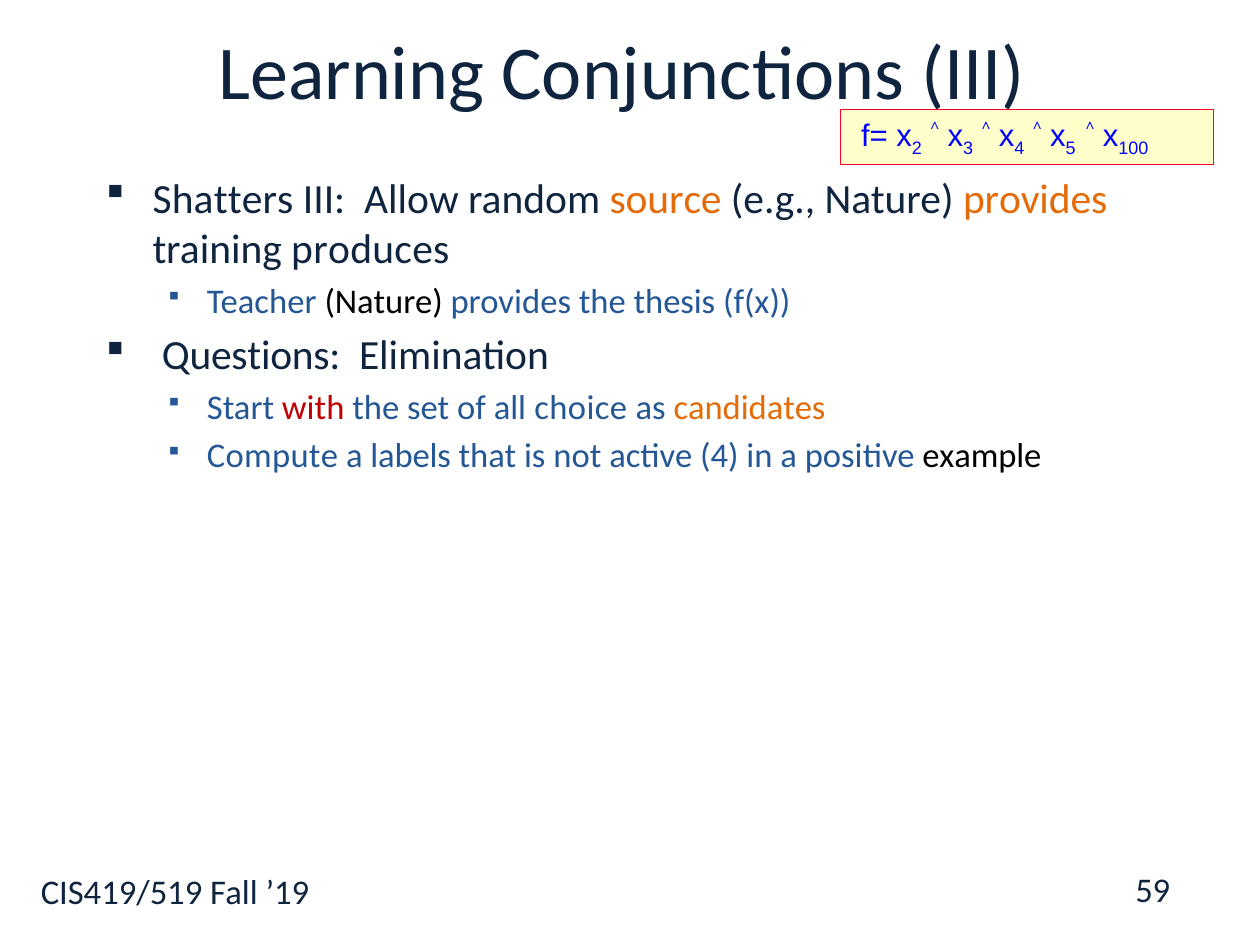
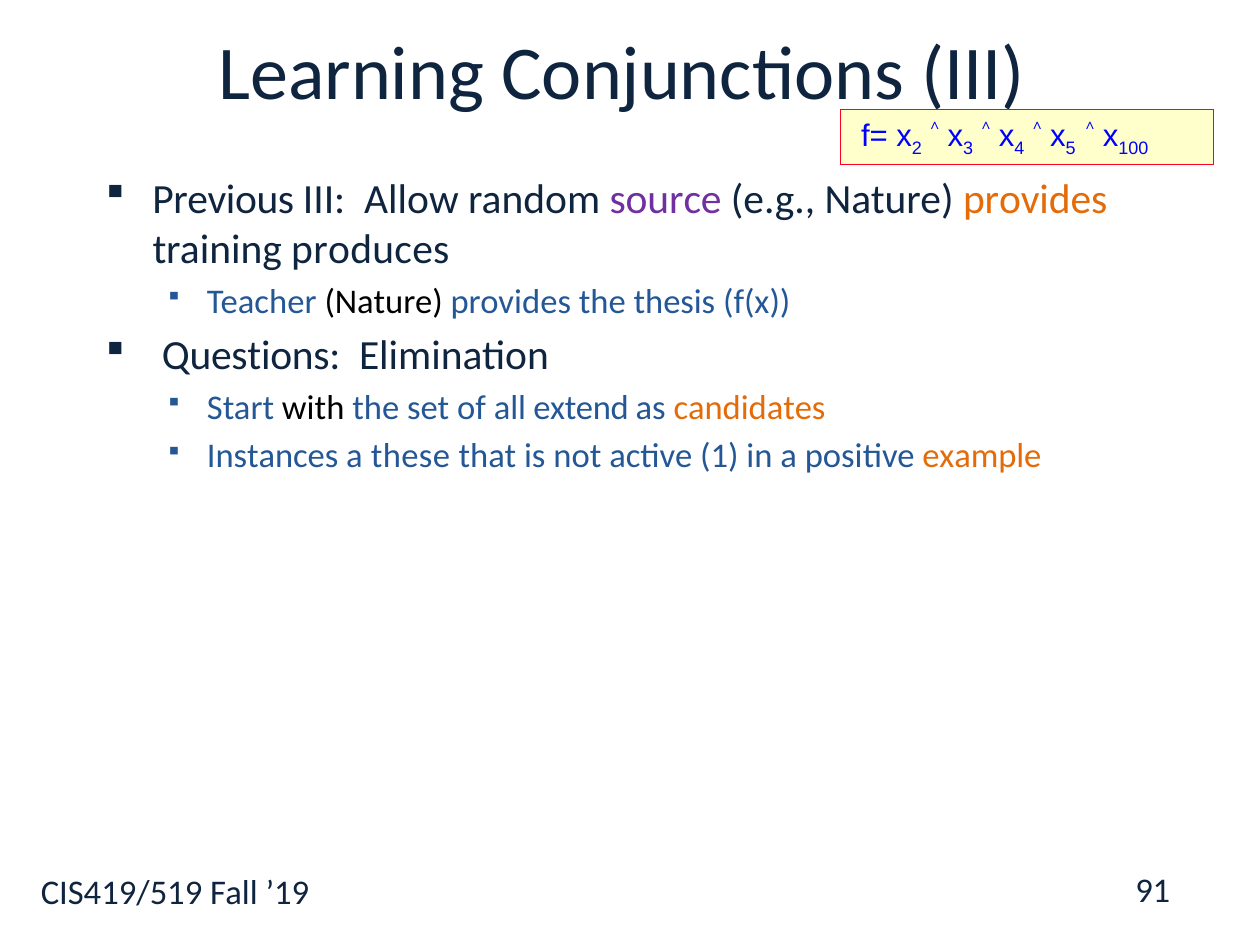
Shatters: Shatters -> Previous (223, 200)
source colour: orange -> purple (666, 200)
with colour: red -> black (313, 408)
choice: choice -> extend (581, 408)
Compute: Compute -> Instances (273, 457)
labels: labels -> these (410, 457)
active 4: 4 -> 1 (719, 457)
example colour: black -> orange (982, 457)
59: 59 -> 91 (1153, 892)
